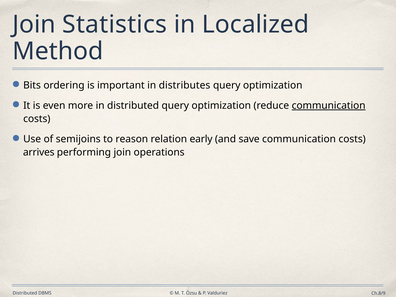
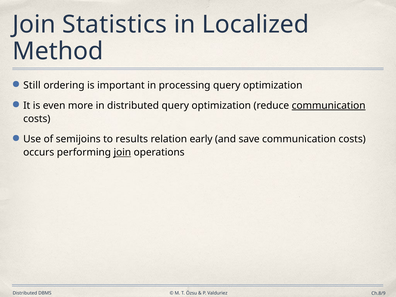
Bits: Bits -> Still (32, 85)
distributes: distributes -> processing (185, 85)
reason: reason -> results (132, 139)
arrives: arrives -> occurs (39, 152)
join underline: none -> present (122, 152)
